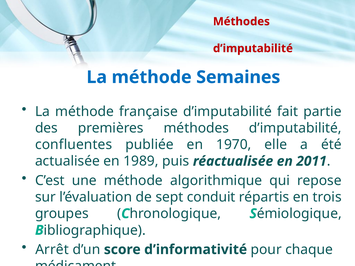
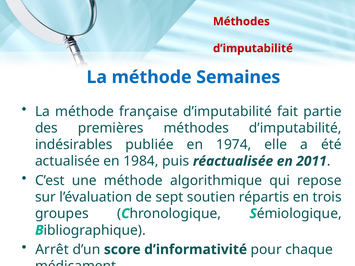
confluentes: confluentes -> indésirables (74, 145)
1970: 1970 -> 1974 (234, 145)
1989: 1989 -> 1984 (141, 161)
conduit: conduit -> soutien (211, 197)
